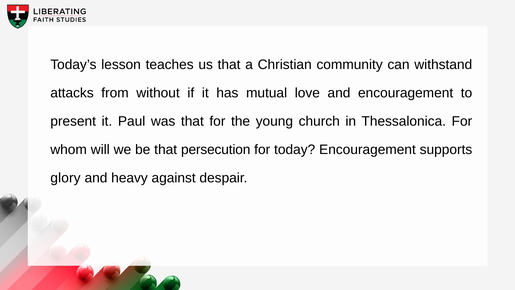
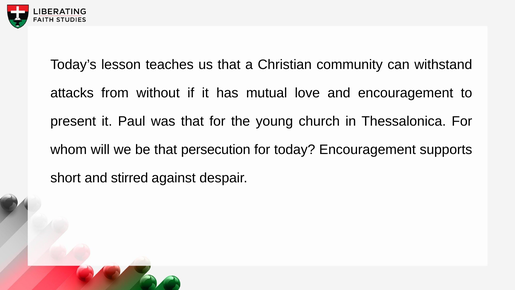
glory: glory -> short (66, 178)
heavy: heavy -> stirred (130, 178)
